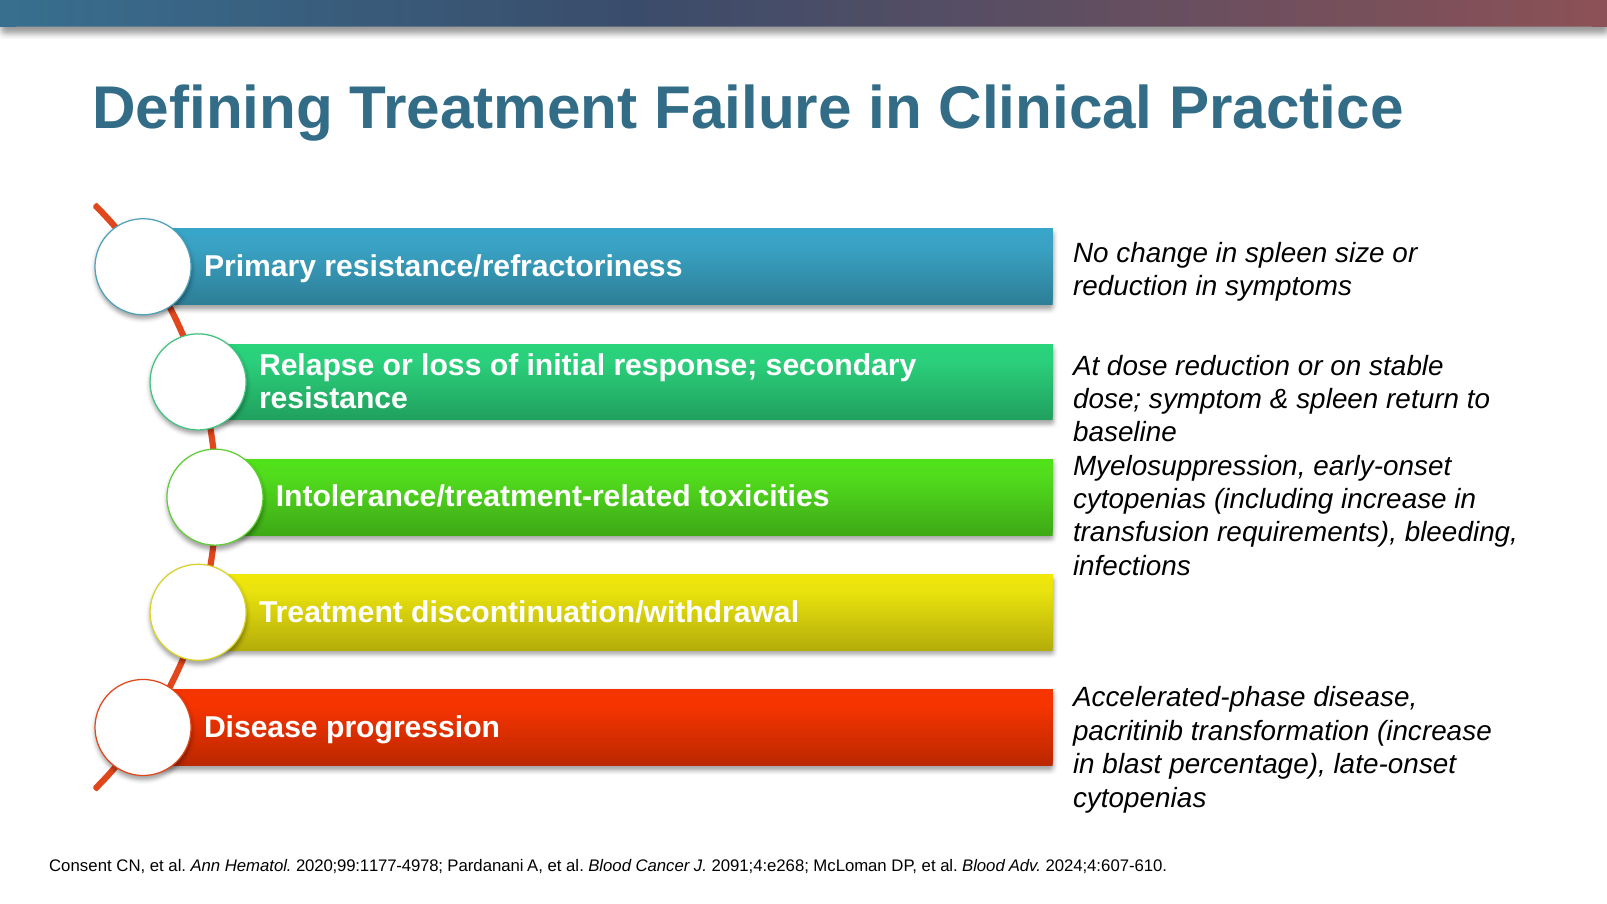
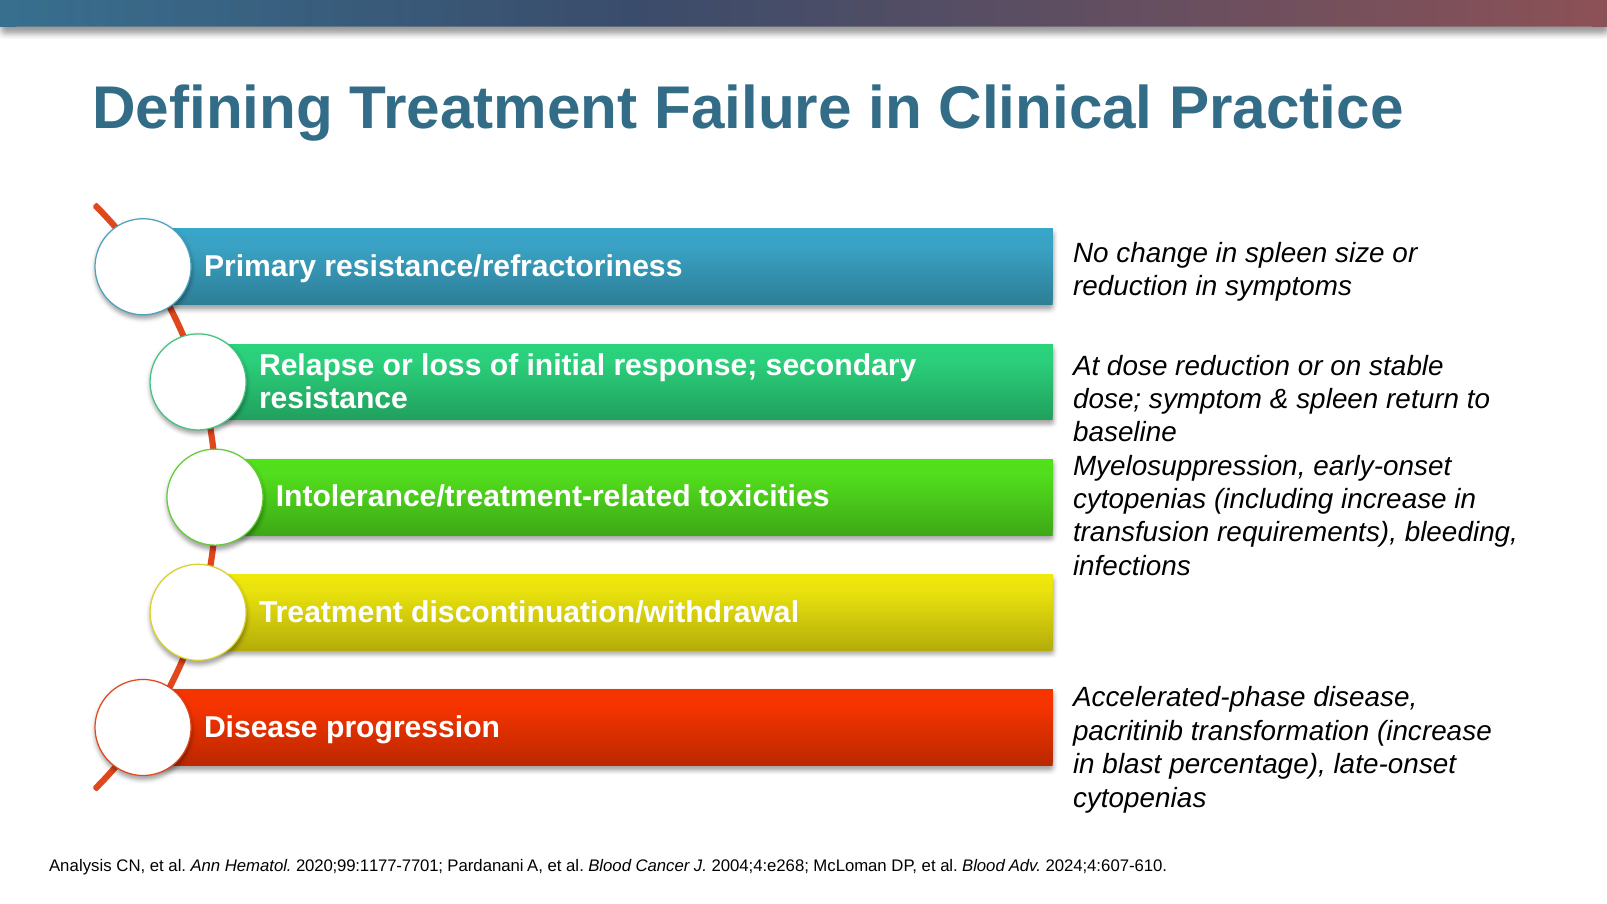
Consent: Consent -> Analysis (80, 866)
2020;99:1177-4978: 2020;99:1177-4978 -> 2020;99:1177-7701 (370, 866)
2091;4:e268: 2091;4:e268 -> 2004;4:e268 (760, 866)
